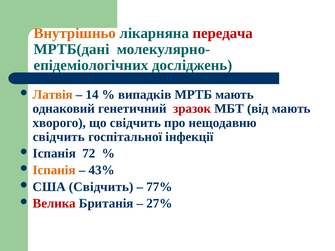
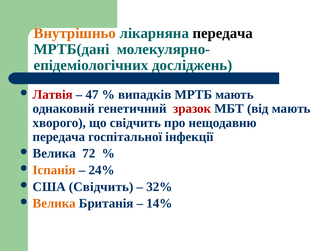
передача colour: red -> black (223, 33)
Латвія colour: orange -> red (53, 95)
14: 14 -> 47 (92, 95)
свідчить: свідчить -> передача (59, 137)
Іспанія: Іспанія -> Велика (54, 154)
43%: 43% -> 24% (102, 170)
77%: 77% -> 32% (159, 187)
Велика colour: red -> orange (54, 204)
27%: 27% -> 14% (159, 204)
